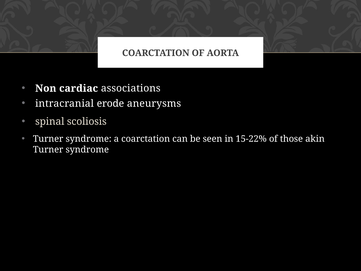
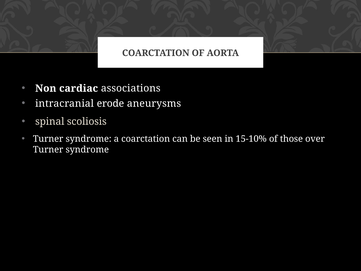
15-22%: 15-22% -> 15-10% (251, 139)
akin: akin -> over (315, 139)
